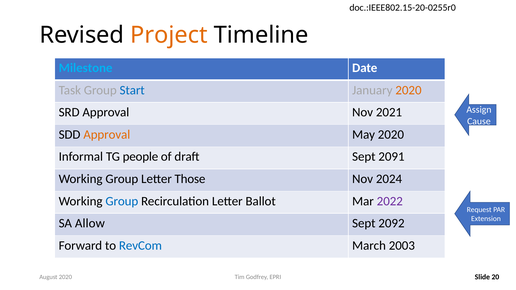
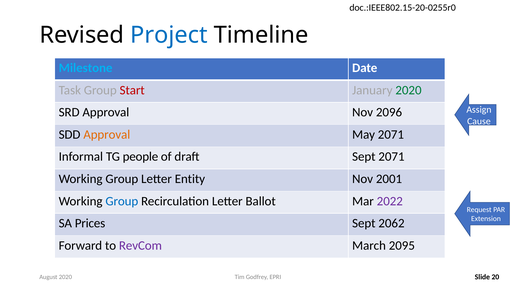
Project colour: orange -> blue (169, 35)
Start colour: blue -> red (132, 90)
2020 colour: orange -> green (408, 90)
2021: 2021 -> 2096 (389, 112)
May 2020: 2020 -> 2071 (391, 135)
Sept 2091: 2091 -> 2071 (391, 157)
Those: Those -> Entity (190, 179)
2024: 2024 -> 2001 (389, 179)
Allow: Allow -> Prices (90, 223)
2092: 2092 -> 2062 (391, 223)
RevCom colour: blue -> purple (140, 246)
2003: 2003 -> 2095 (402, 246)
